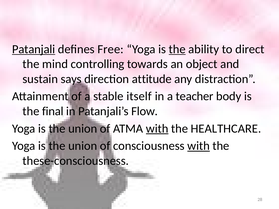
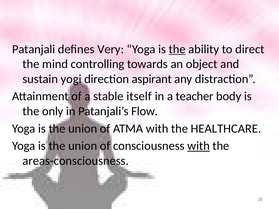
Patanjali underline: present -> none (34, 49)
Free: Free -> Very (111, 49)
says: says -> yogi (71, 79)
attitude: attitude -> aspirant (152, 79)
final: final -> only (53, 111)
with underline: present -> none (157, 129)
these-consciousness: these-consciousness -> areas-consciousness (76, 161)
